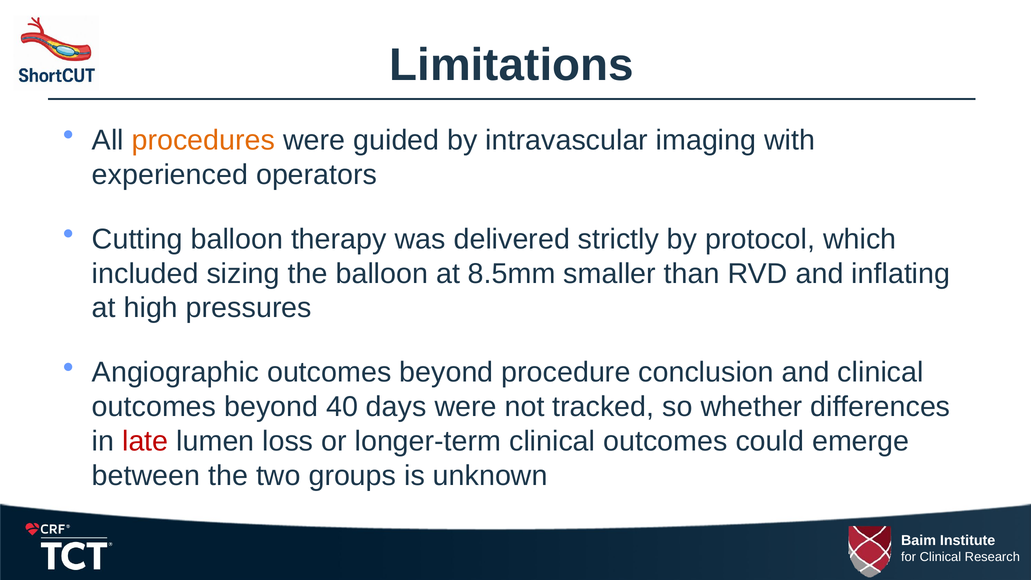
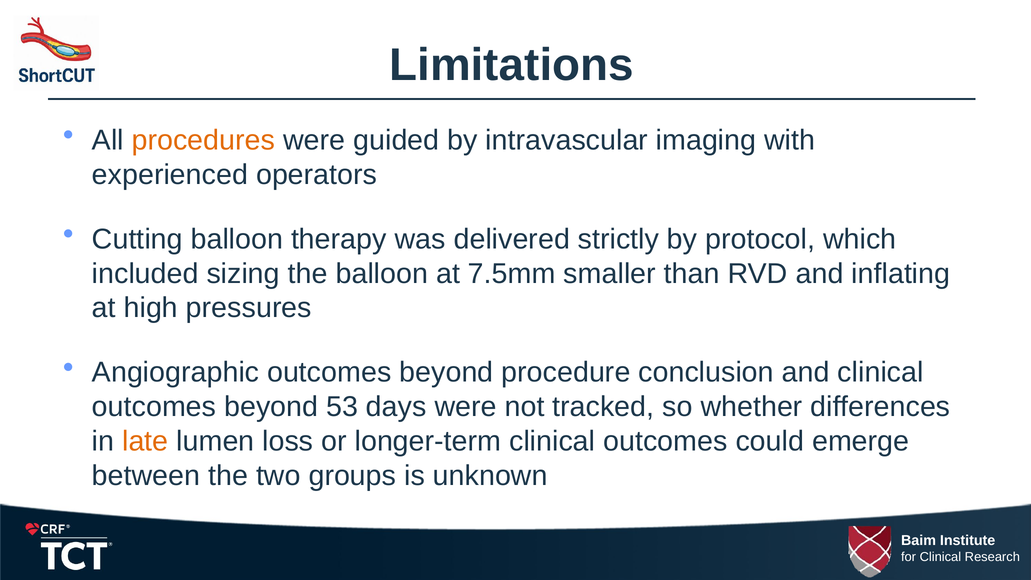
8.5mm: 8.5mm -> 7.5mm (512, 274)
40: 40 -> 53 (342, 407)
late colour: red -> orange (145, 441)
